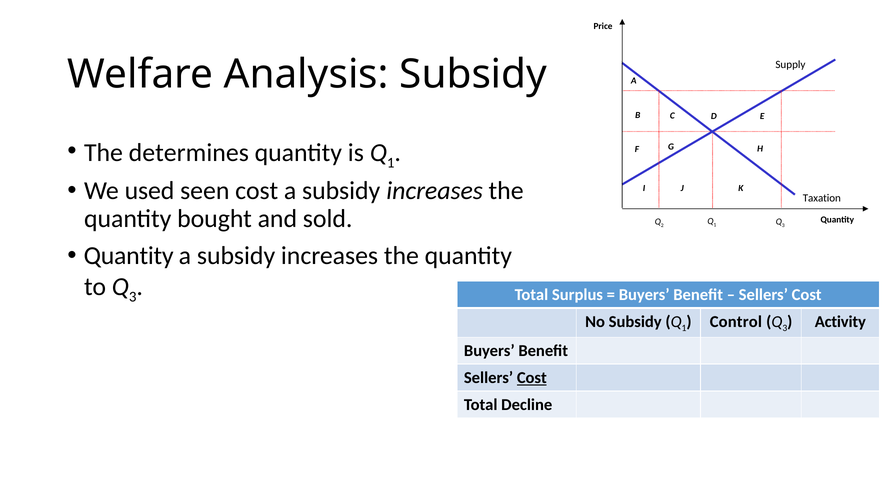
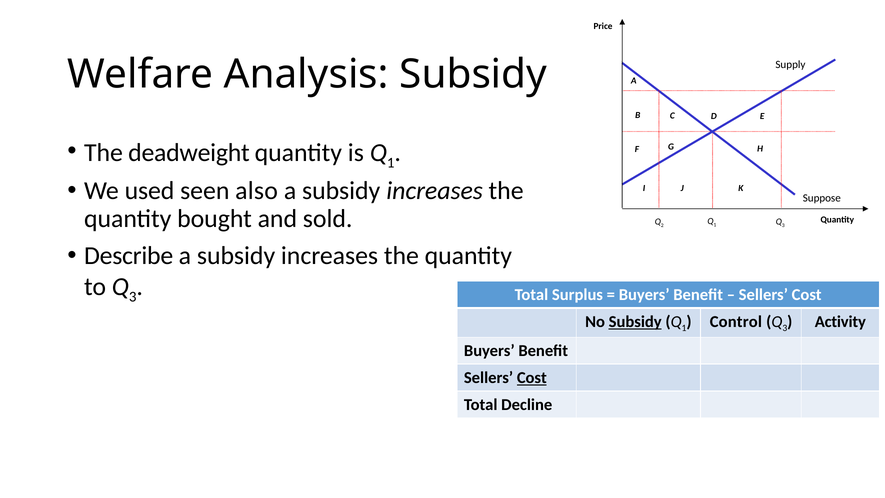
determines: determines -> deadweight (189, 153)
seen cost: cost -> also (257, 191)
Taxation: Taxation -> Suppose (822, 198)
Quantity: Quantity -> Describe (129, 256)
Subsidy underline: none -> present (635, 322)
